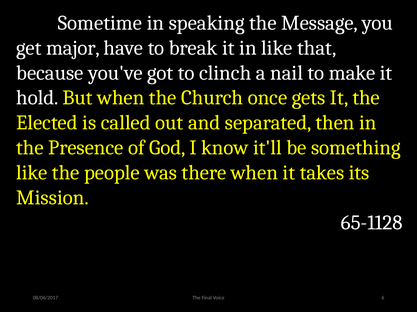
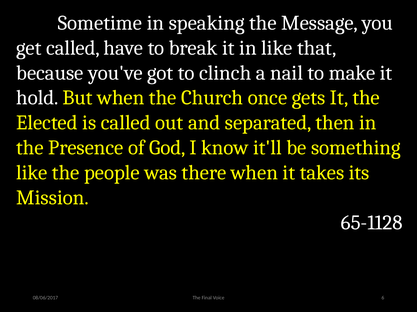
get major: major -> called (73, 48)
